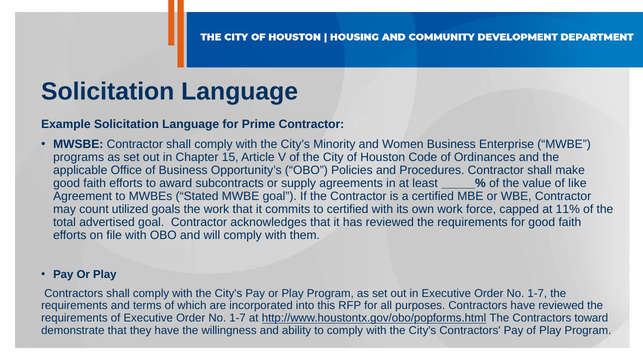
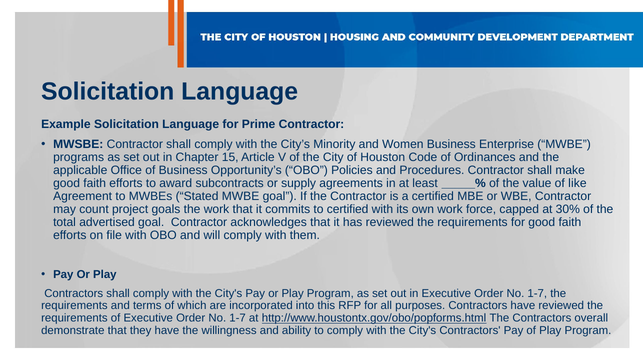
utilized: utilized -> project (130, 209)
11%: 11% -> 30% (568, 209)
toward: toward -> overall (591, 318)
